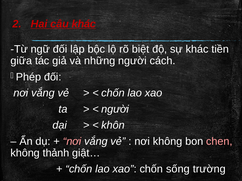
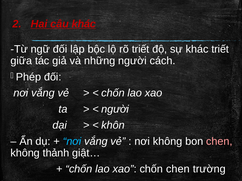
rõ biệt: biệt -> triết (141, 49)
khác tiền: tiền -> triết (220, 49)
nơi colour: pink -> light blue (72, 142)
chốn sống: sống -> chen (178, 170)
